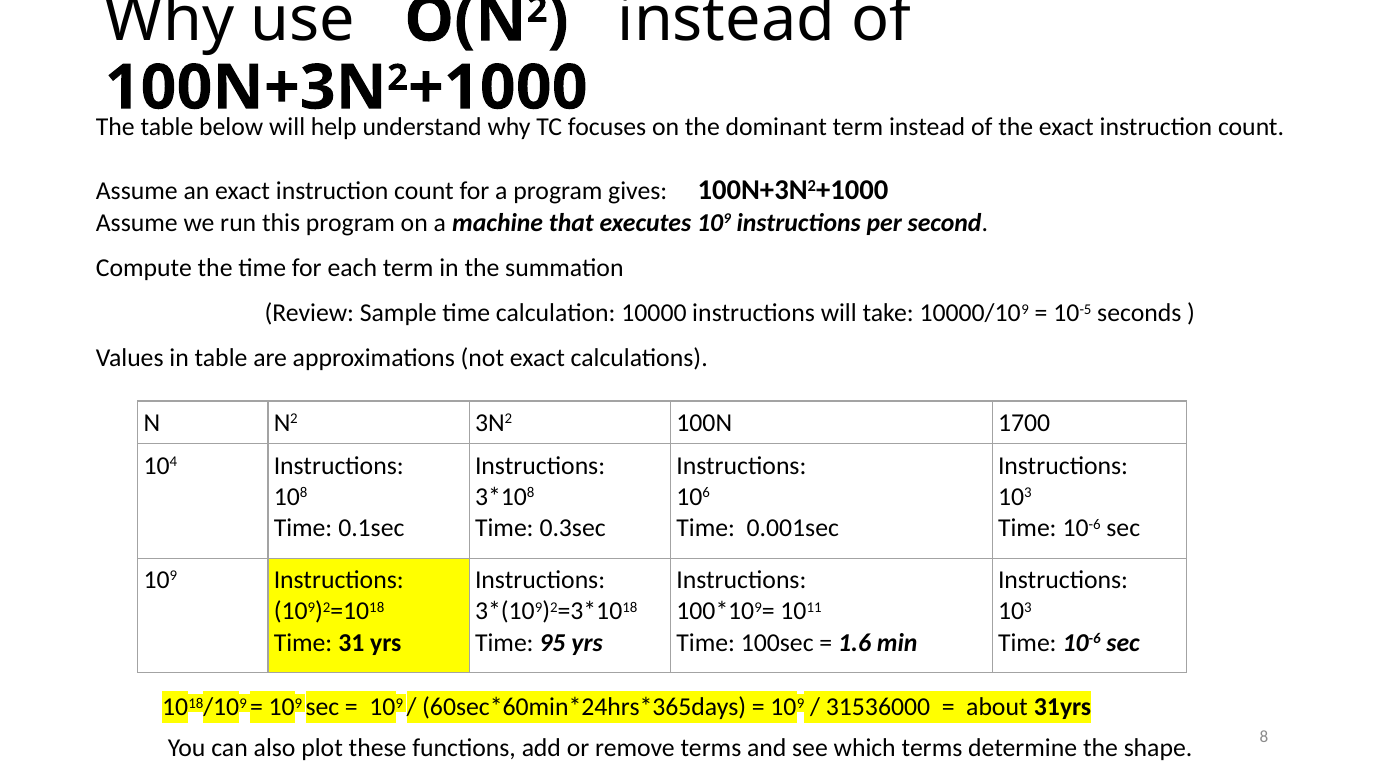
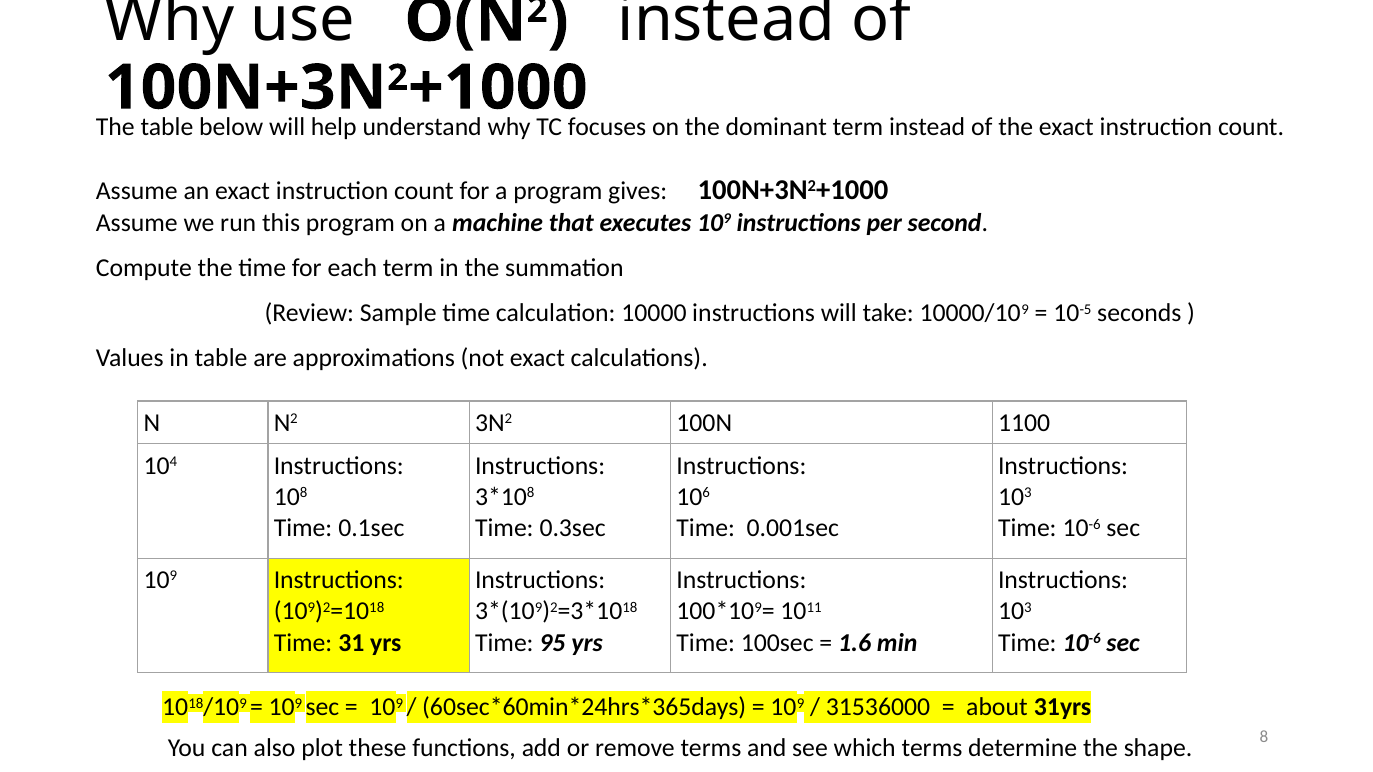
1700: 1700 -> 1100 (1024, 423)
